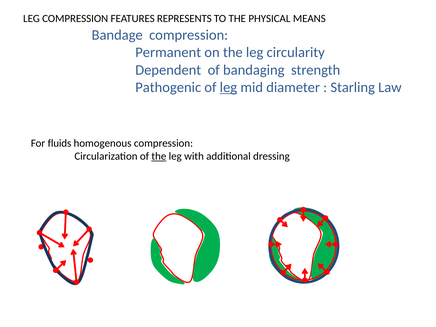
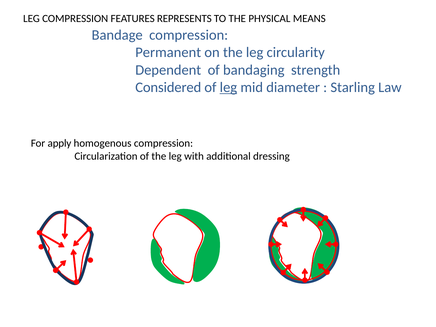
Pathogenic: Pathogenic -> Considered (168, 87)
fluids: fluids -> apply (59, 143)
the underline: present -> none (159, 156)
